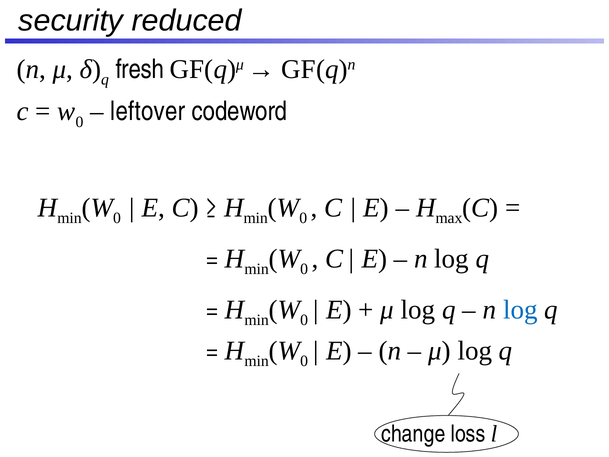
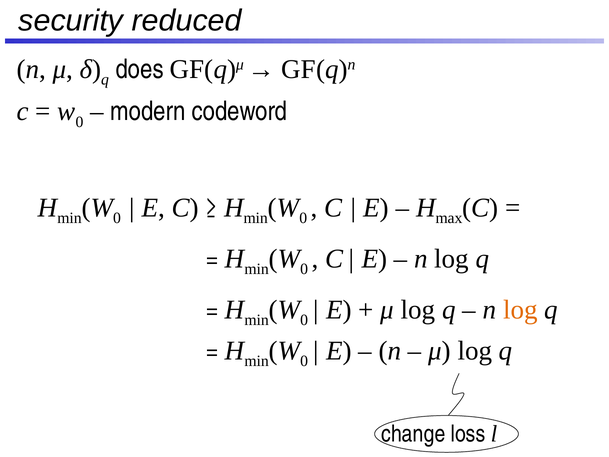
fresh: fresh -> does (140, 69)
leftover: leftover -> modern (148, 112)
log colour: blue -> orange (520, 310)
